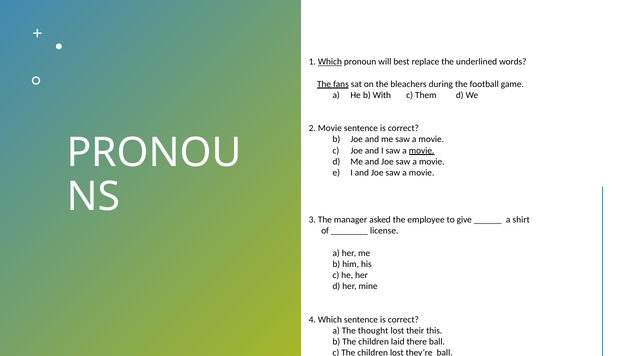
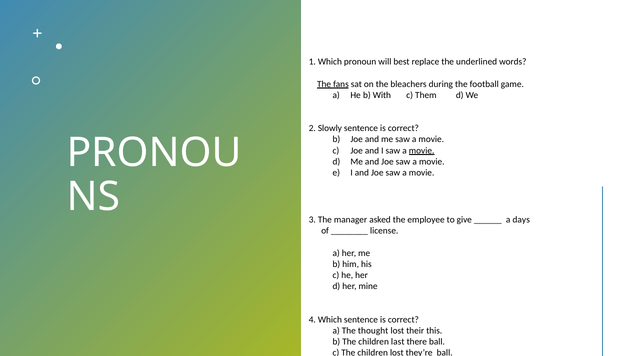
Which underline: present -> none (330, 62)
2 Movie: Movie -> Slowly (330, 129)
shirt: shirt -> days (521, 220)
laid: laid -> last (398, 342)
